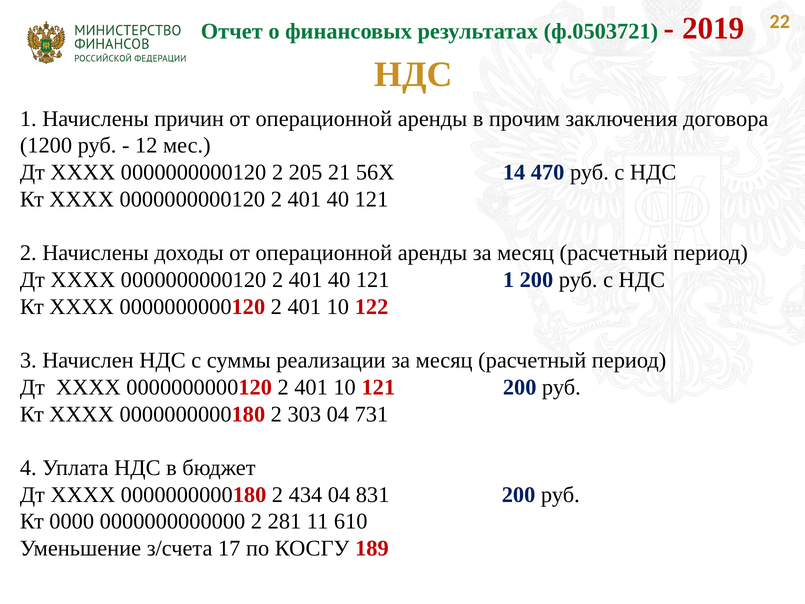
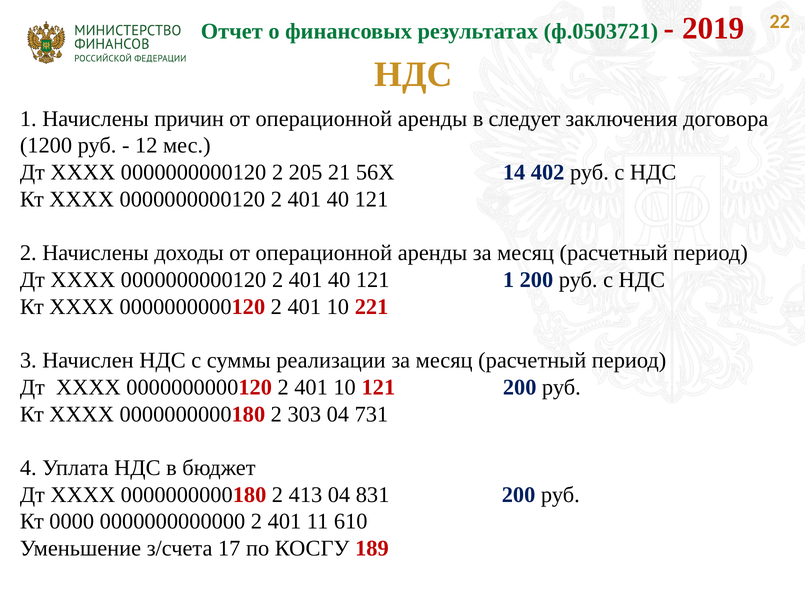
прочим: прочим -> следует (525, 119)
470: 470 -> 402 (548, 172)
122: 122 -> 221 (372, 307)
434: 434 -> 413 (306, 494)
0000000000000 2 281: 281 -> 401 (284, 521)
